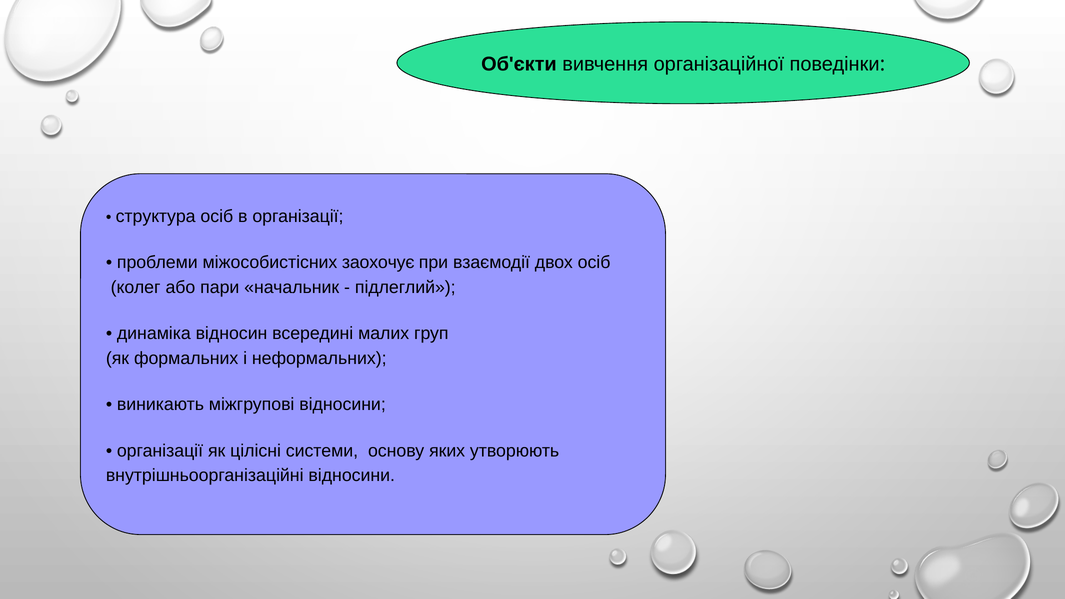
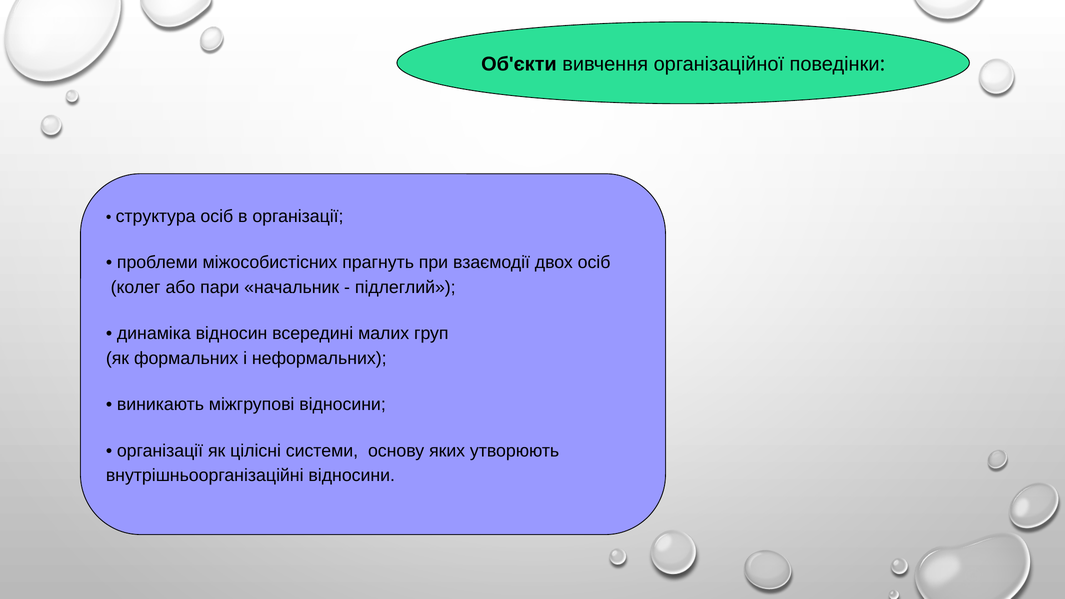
заохочує: заохочує -> прагнуть (378, 263)
